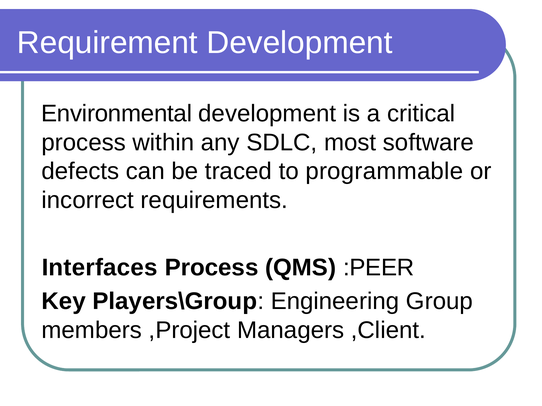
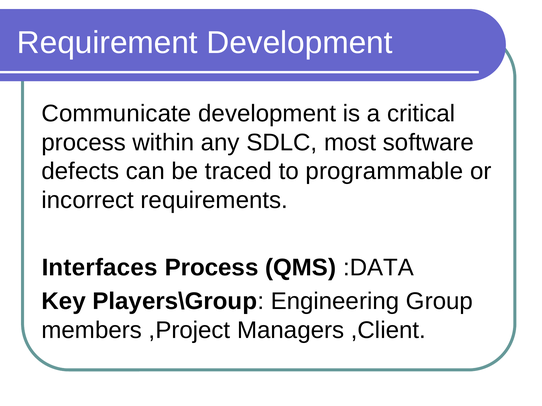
Environmental: Environmental -> Communicate (116, 114)
:PEER: :PEER -> :DATA (379, 268)
